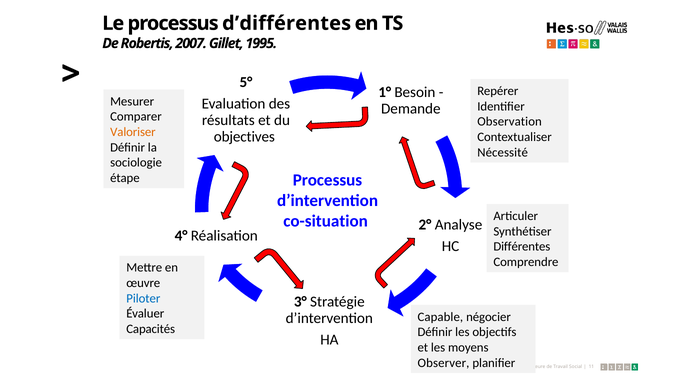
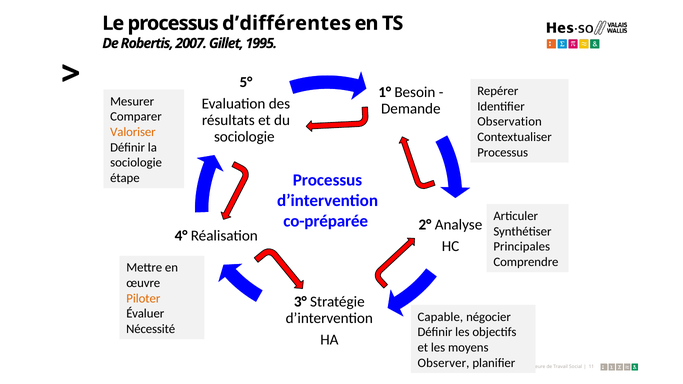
objectives: objectives -> sociologie (244, 137)
Nécessité: Nécessité -> Processus (503, 152)
co-situation: co-situation -> co-préparée (326, 221)
Différentes: Différentes -> Principales (522, 247)
Piloter colour: blue -> orange (143, 299)
Capacités: Capacités -> Nécessité (151, 329)
